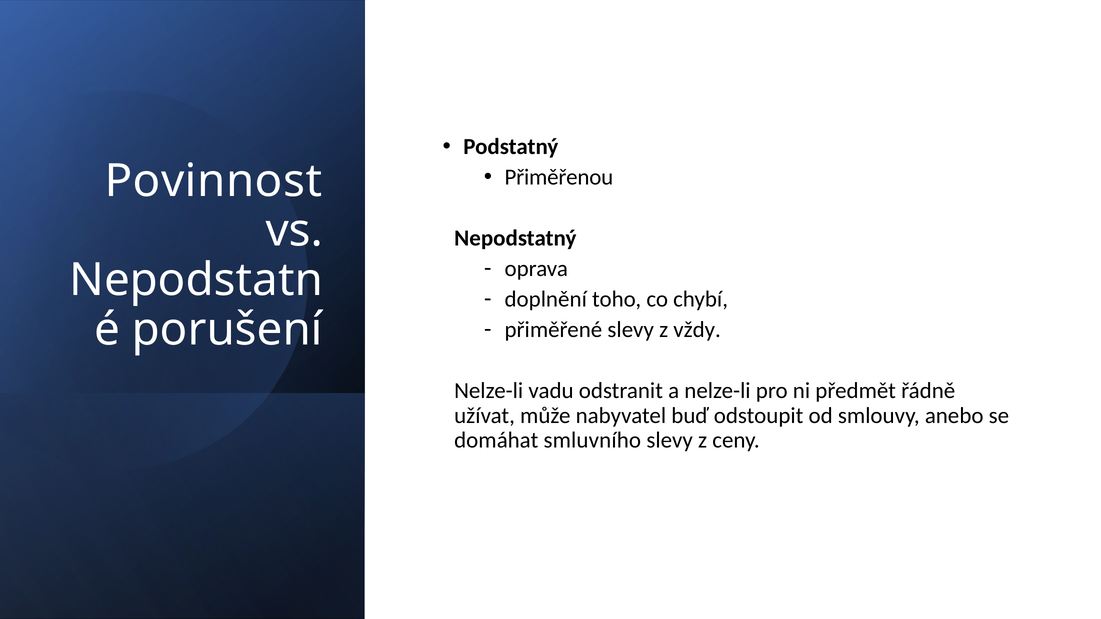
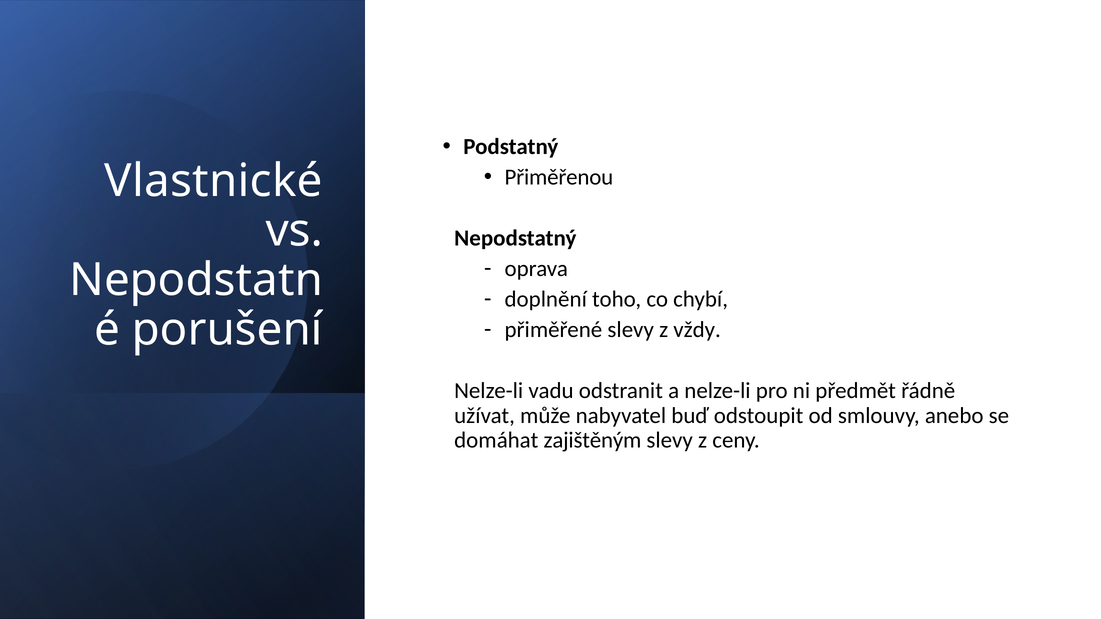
Povinnost: Povinnost -> Vlastnické (214, 181)
smluvního: smluvního -> zajištěným (592, 441)
